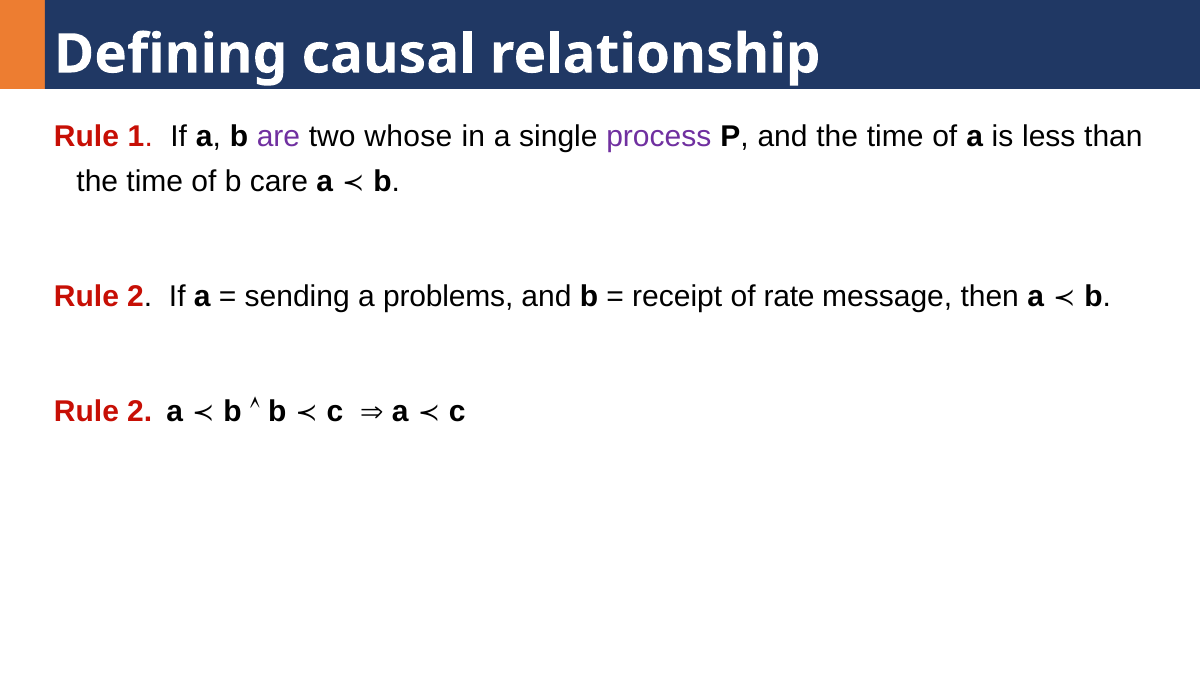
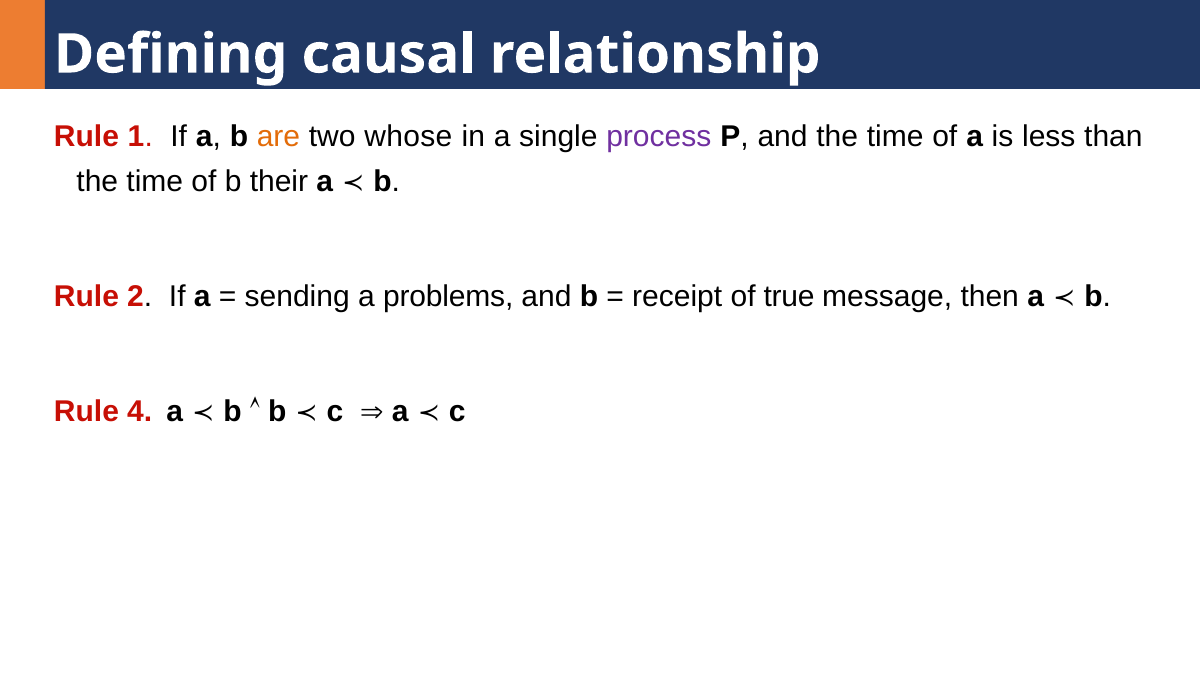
are colour: purple -> orange (278, 136)
care: care -> their (279, 181)
rate: rate -> true (789, 296)
2: 2 -> 4 (140, 411)
